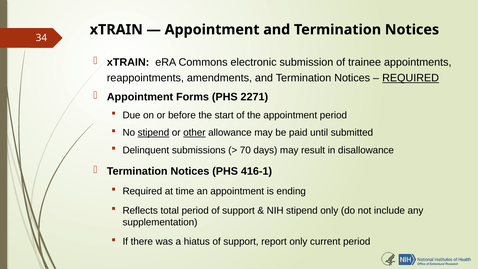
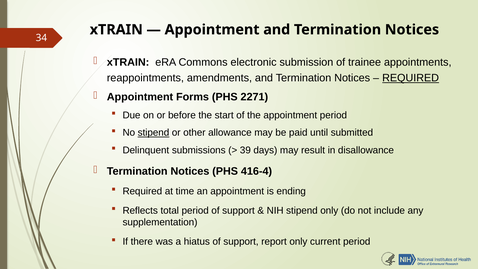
other underline: present -> none (194, 133)
70: 70 -> 39 (245, 150)
416-1: 416-1 -> 416-4 (257, 171)
